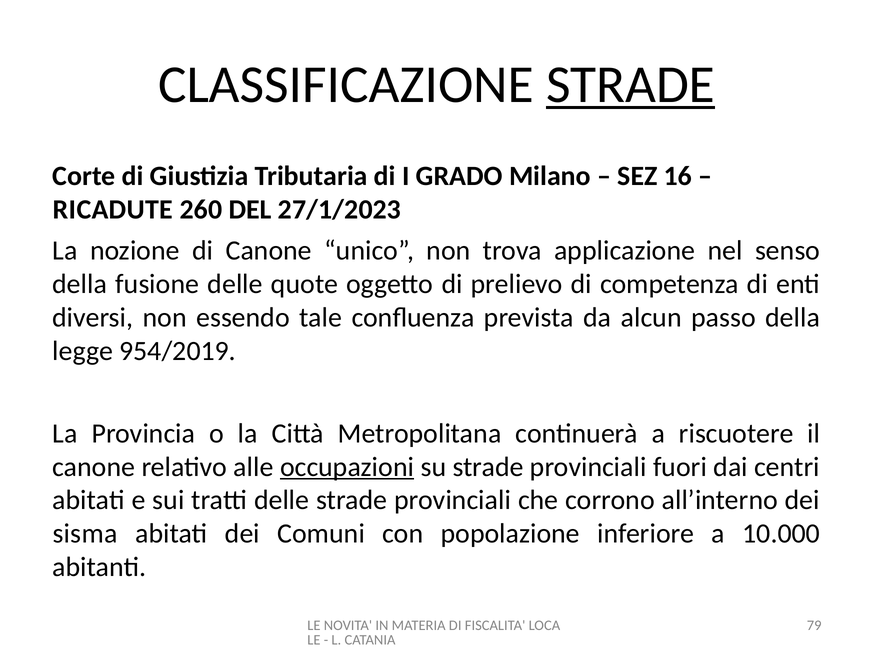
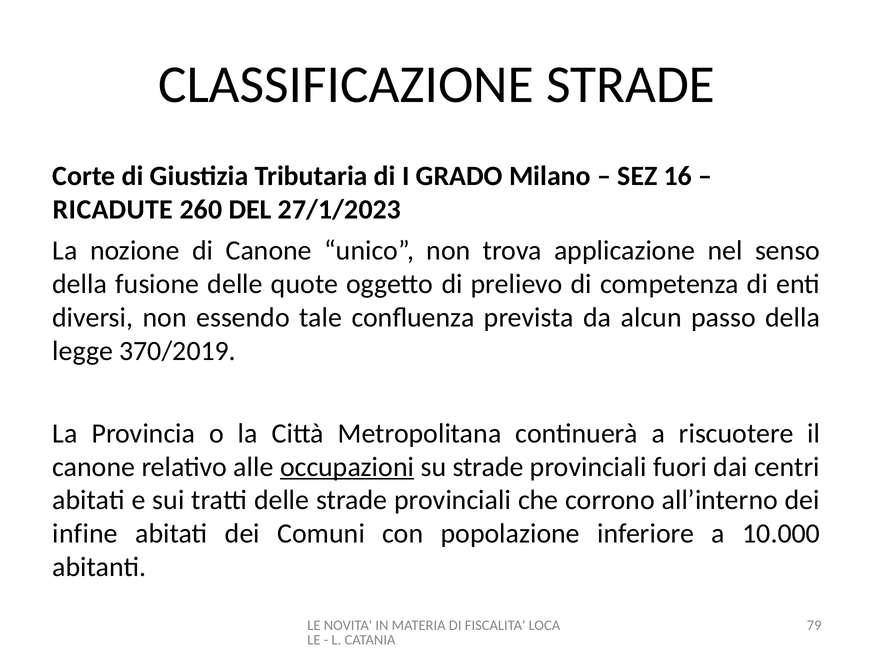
STRADE underline: present -> none (631, 85)
954/2019: 954/2019 -> 370/2019 (178, 351)
sisma: sisma -> infine (85, 534)
